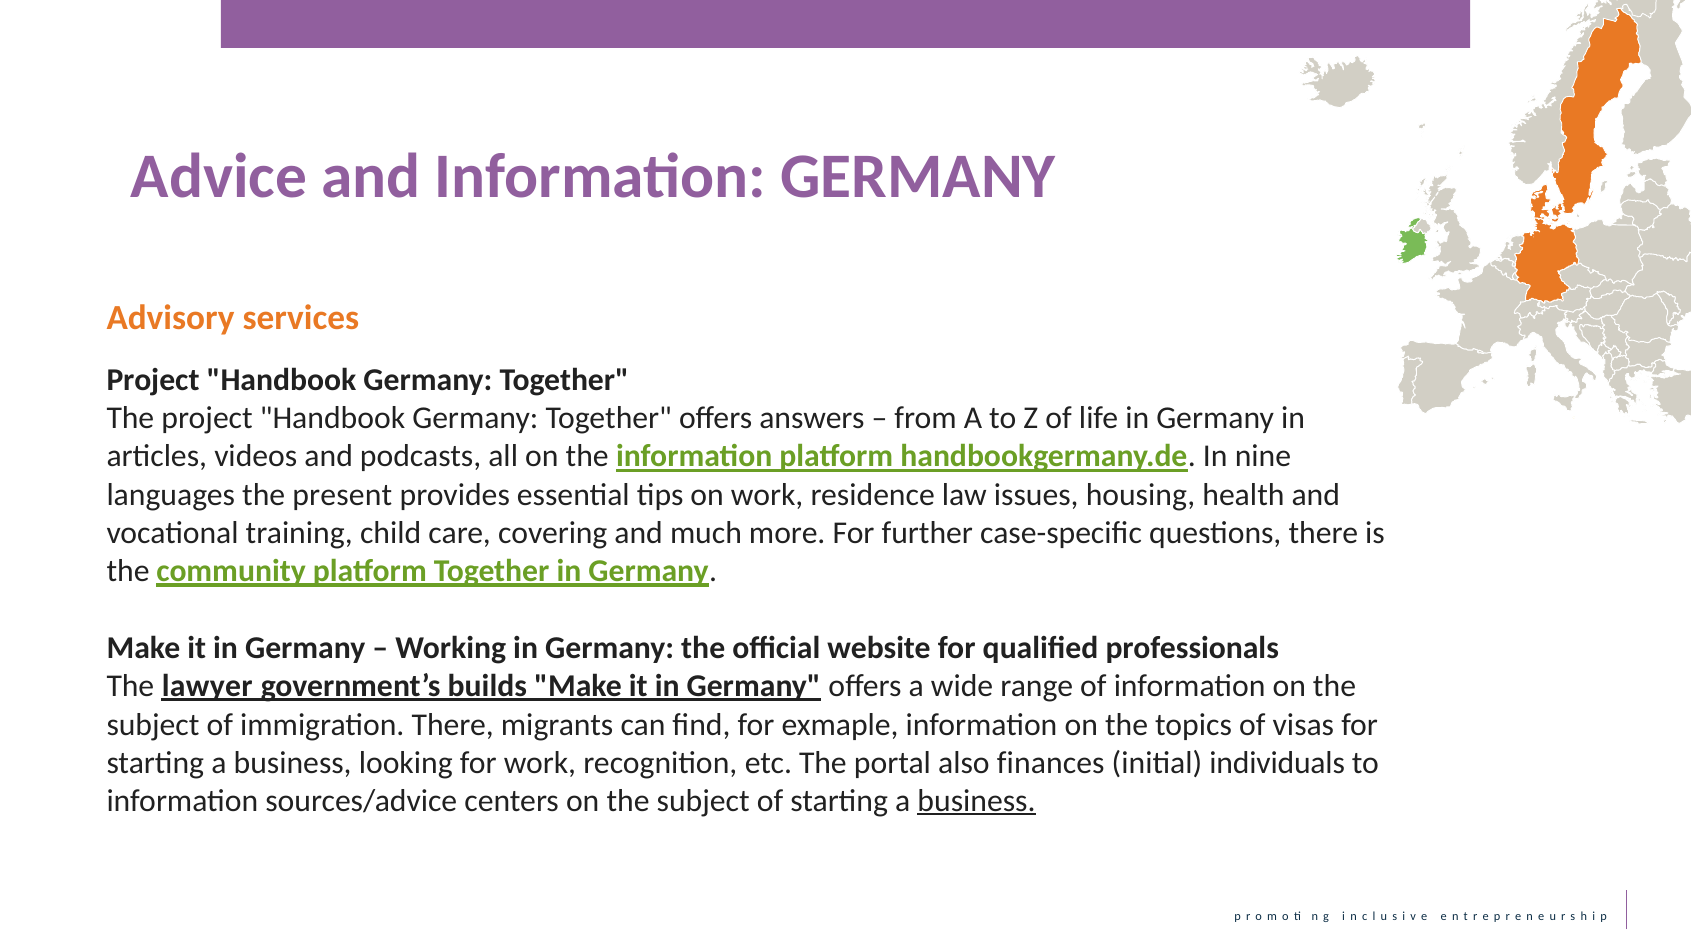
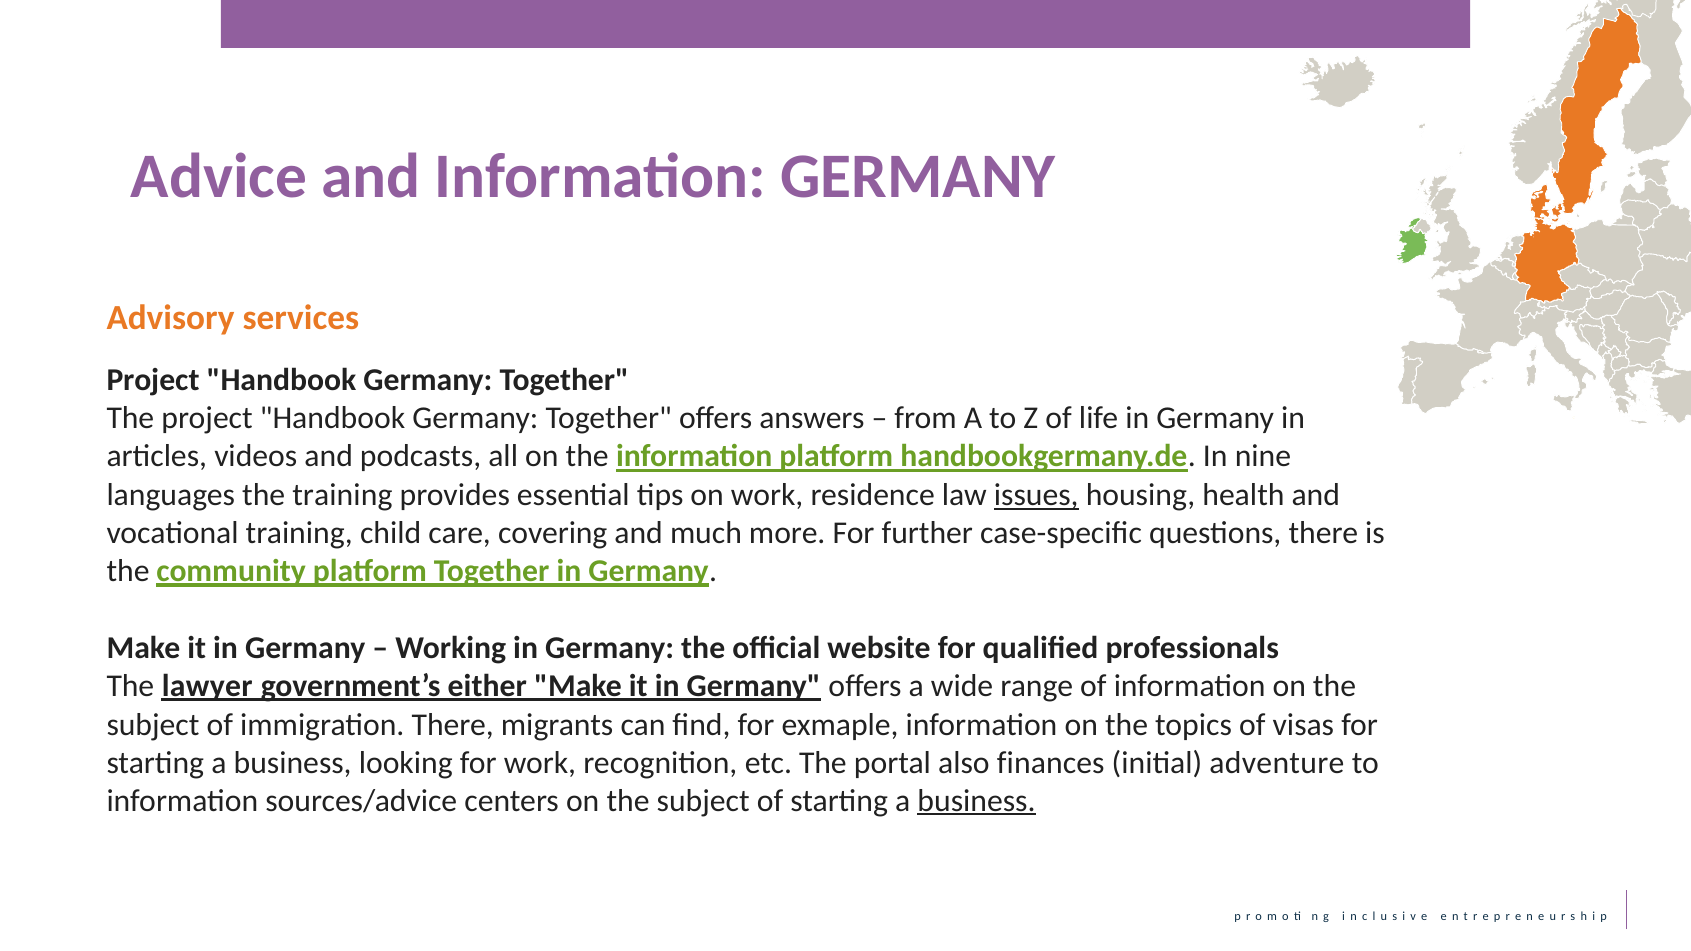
the present: present -> training (342, 495)
issues underline: none -> present (1036, 495)
builds: builds -> either (487, 686)
individuals: individuals -> adventure (1277, 763)
